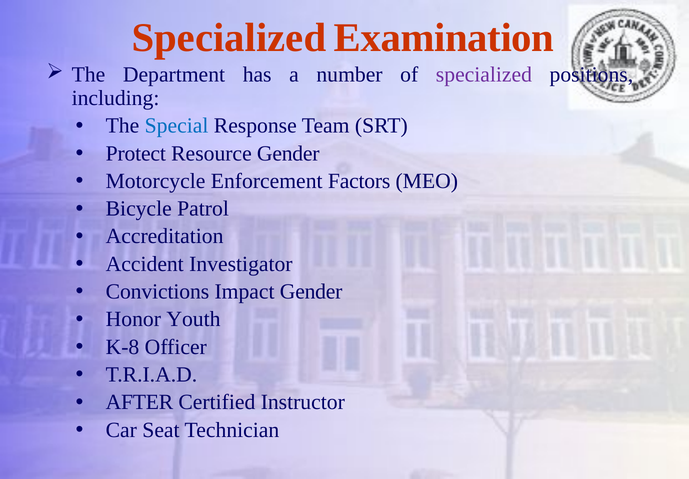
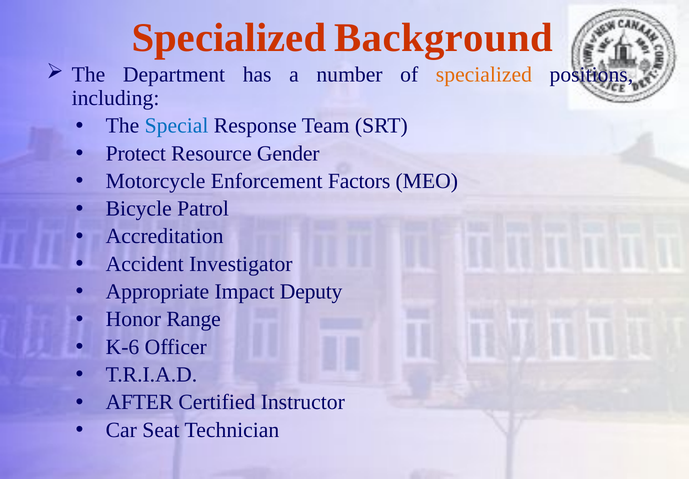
Examination: Examination -> Background (444, 38)
specialized colour: purple -> orange (484, 75)
Convictions: Convictions -> Appropriate (157, 292)
Impact Gender: Gender -> Deputy (311, 292)
Youth: Youth -> Range (194, 320)
K-8: K-8 -> K-6 (122, 347)
